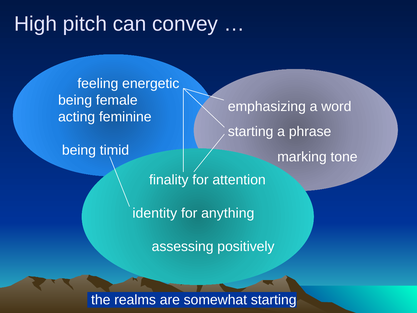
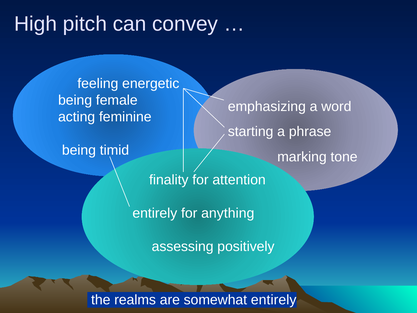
identity: identity -> entirely (155, 213)
somewhat starting: starting -> entirely (274, 300)
